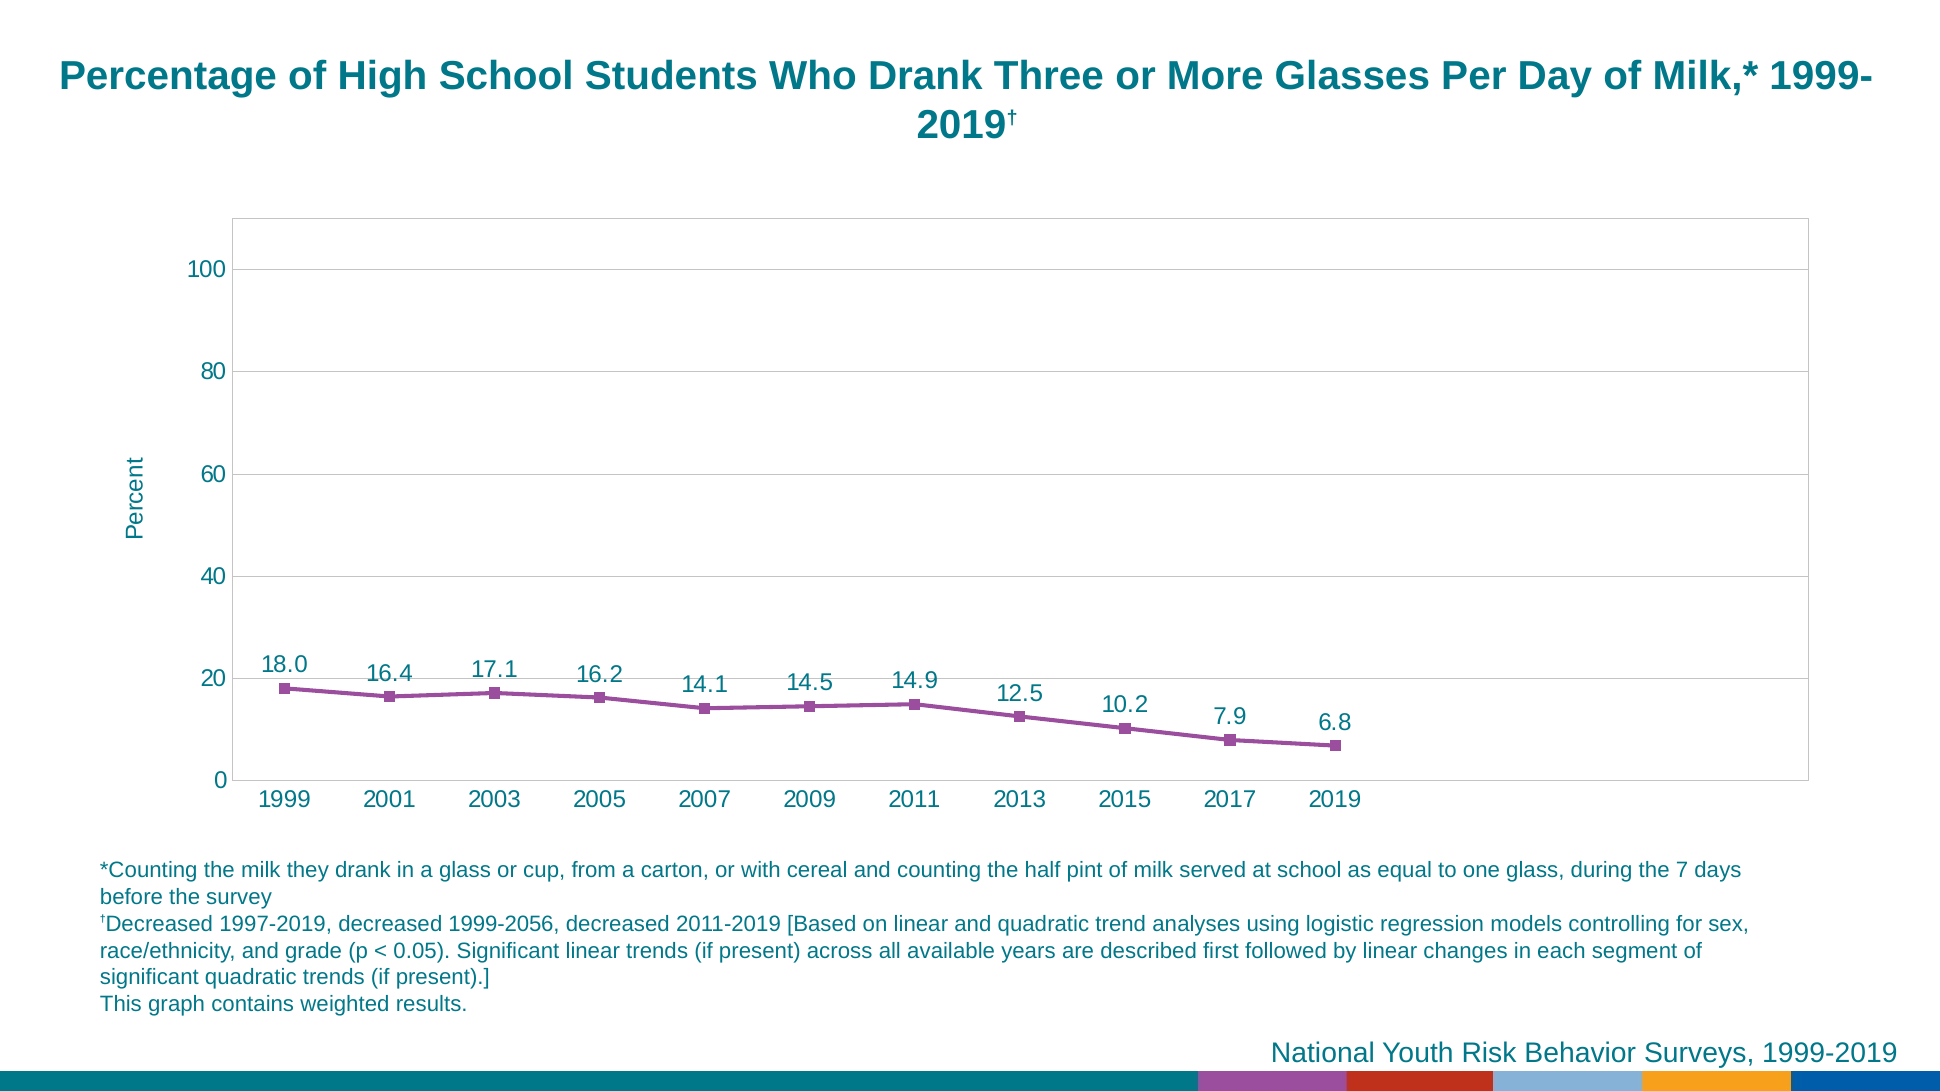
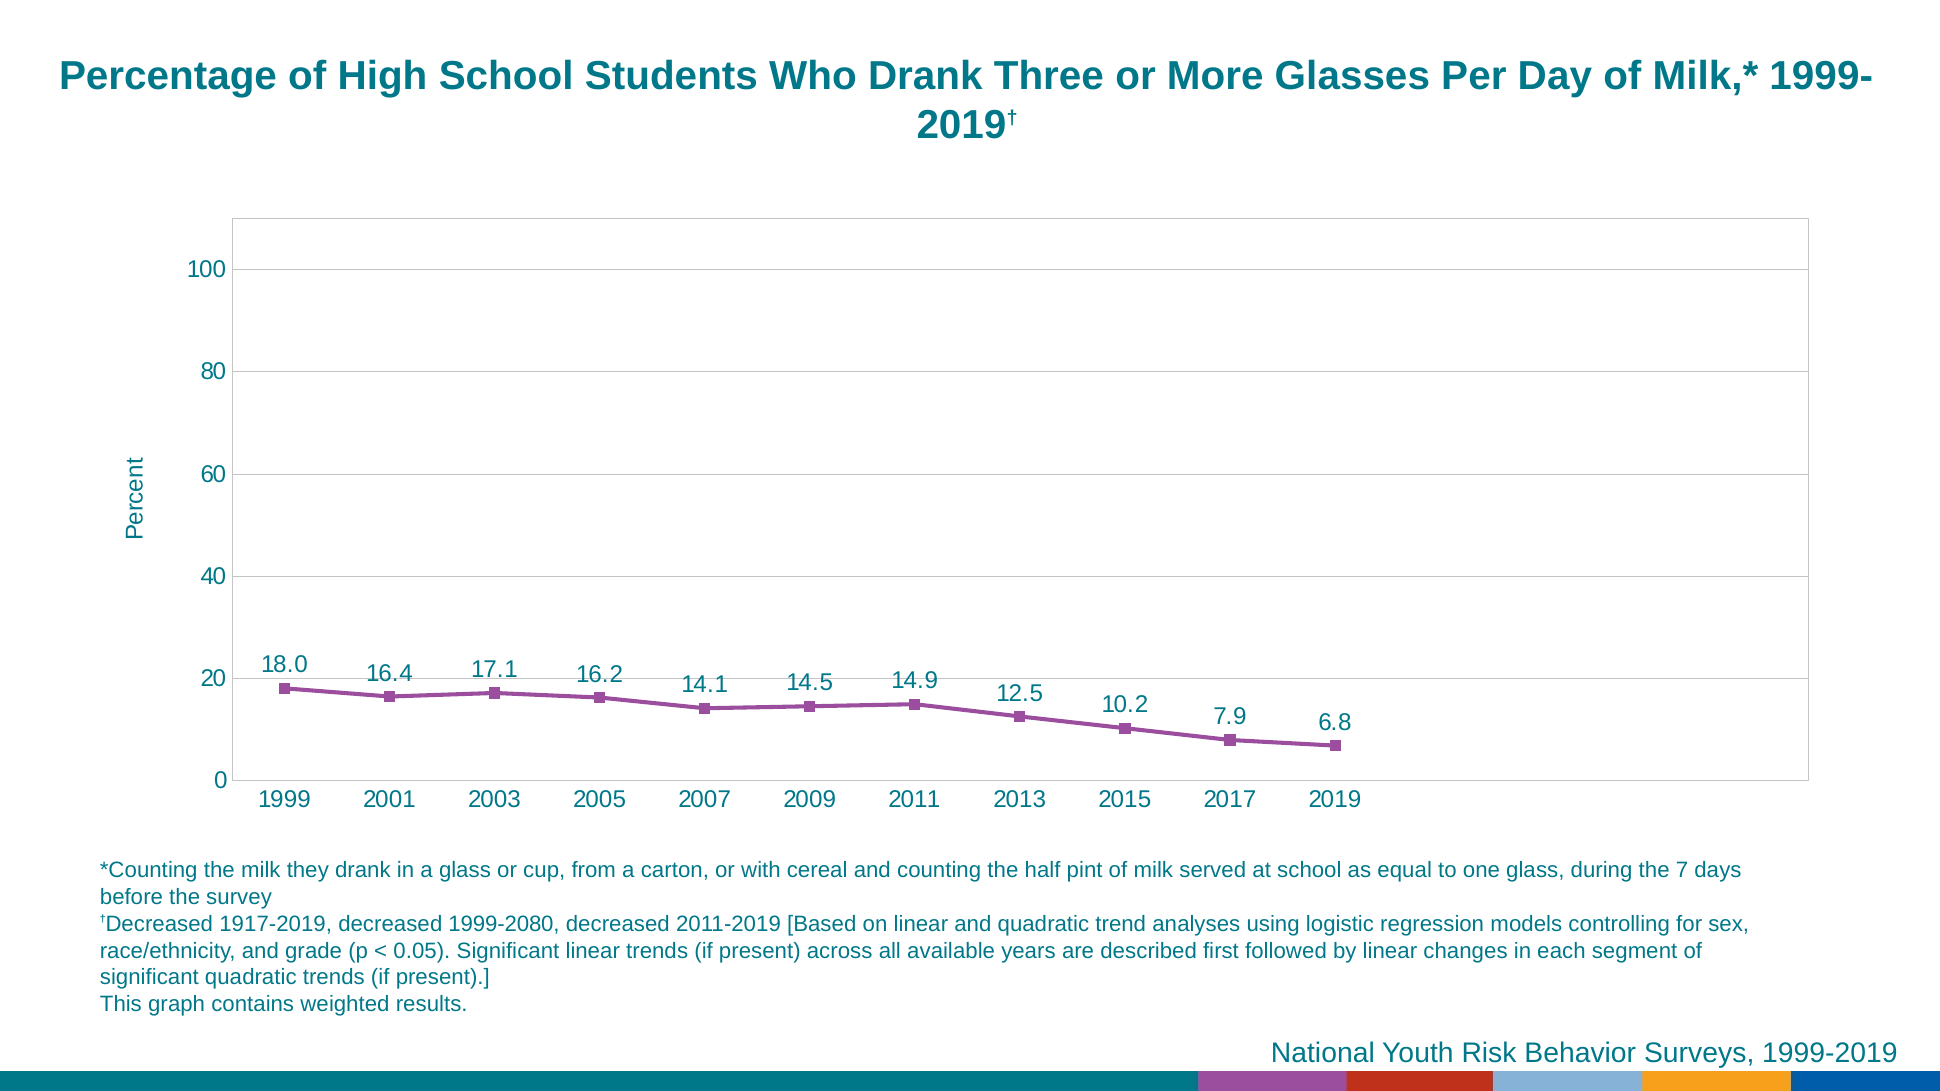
1997-2019: 1997-2019 -> 1917-2019 (276, 924)
1999-2056: 1999-2056 -> 1999-2080 (504, 924)
